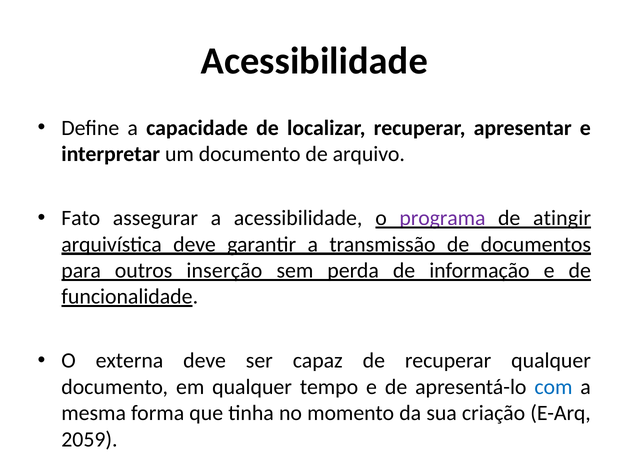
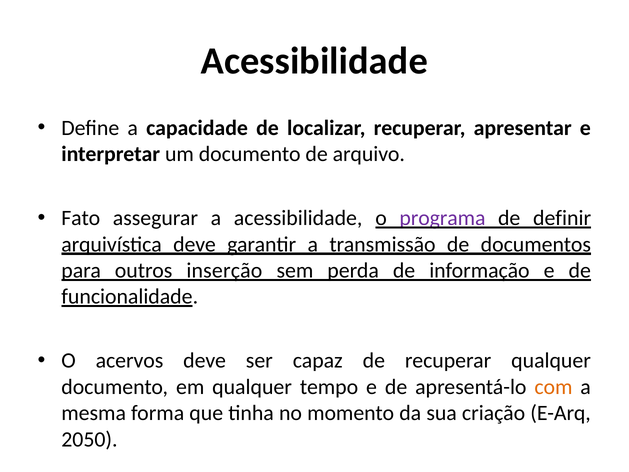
atingir: atingir -> definir (562, 218)
externa: externa -> acervos (129, 361)
com colour: blue -> orange (553, 387)
2059: 2059 -> 2050 (89, 439)
